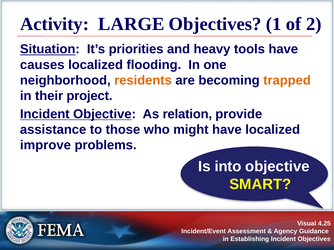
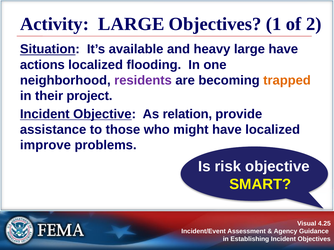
priorities: priorities -> available (136, 49)
heavy tools: tools -> large (249, 49)
causes: causes -> actions (42, 65)
residents colour: orange -> purple (143, 81)
into: into -> risk (228, 167)
